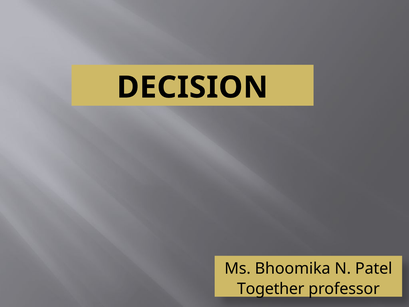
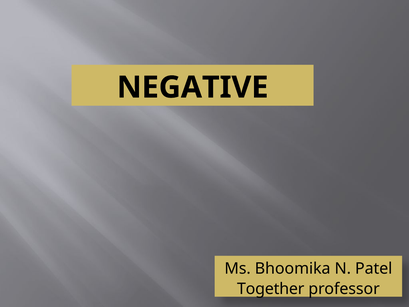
DECISION: DECISION -> NEGATIVE (193, 87)
